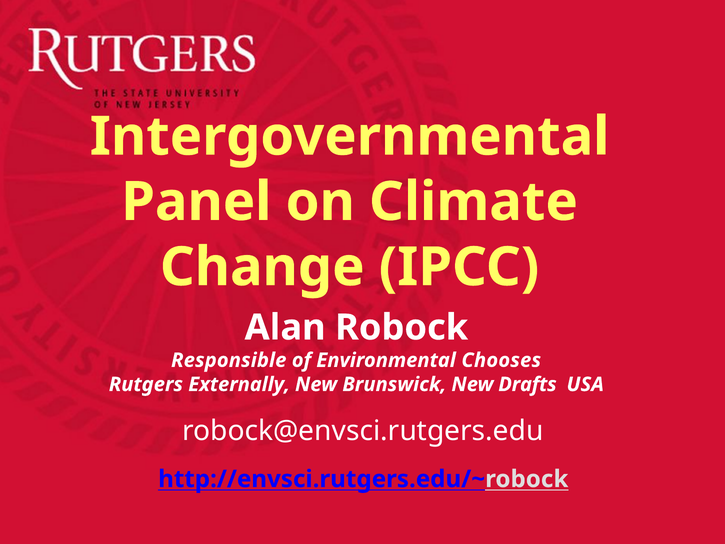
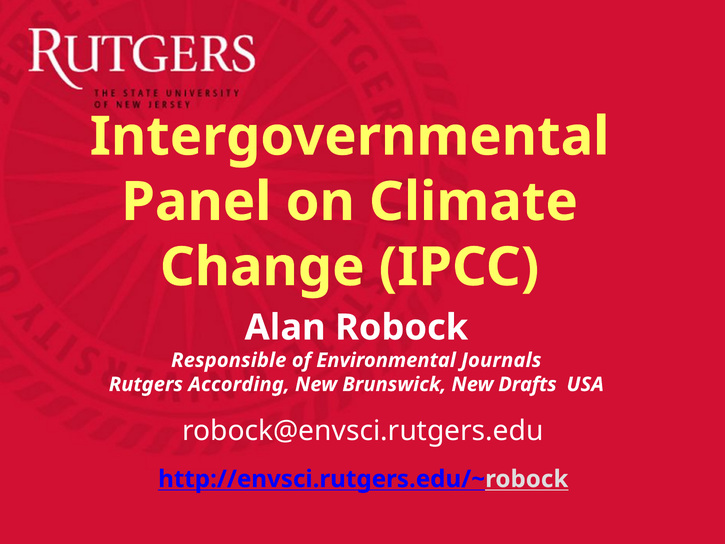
Chooses: Chooses -> Journals (501, 360)
Externally: Externally -> According (239, 384)
